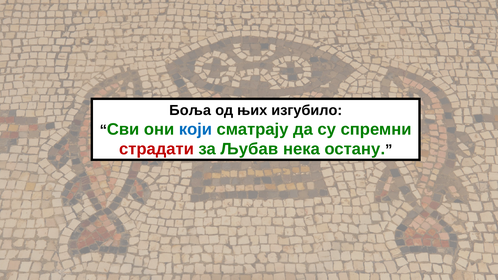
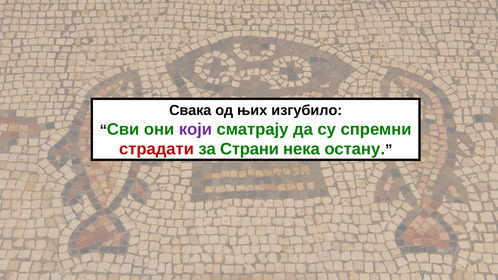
Боља: Боља -> Свака (190, 110)
који colour: blue -> purple (195, 129)
Љубав: Љубав -> Страни (249, 149)
